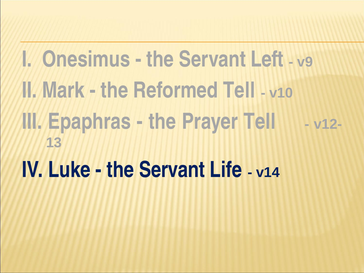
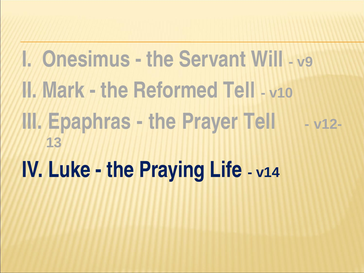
Left: Left -> Will (267, 59)
Servant: Servant -> Praying (172, 170)
